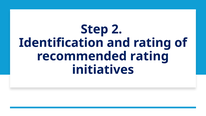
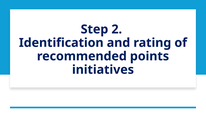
recommended rating: rating -> points (150, 56)
